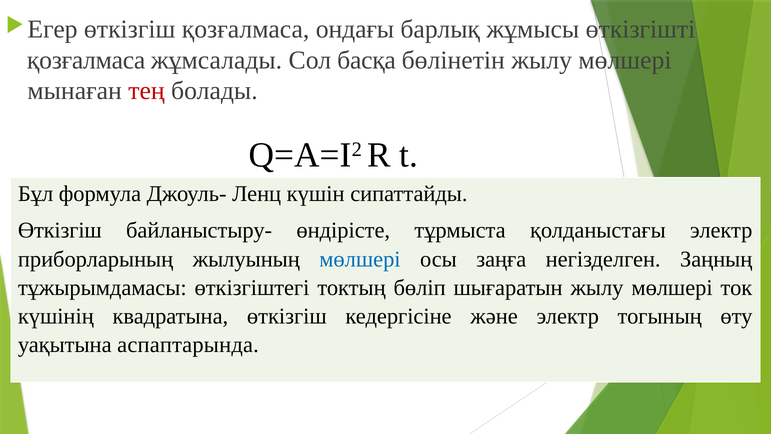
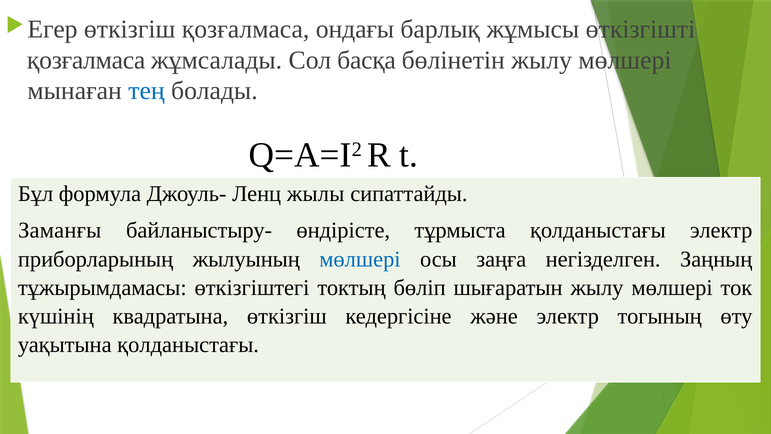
тең colour: red -> blue (146, 91)
күшін: күшін -> жылы (316, 194)
Өткізгіш: Өткізгіш -> Заманғы (60, 230)
уақытына аспаптарында: аспаптарында -> қолданыстағы (188, 345)
